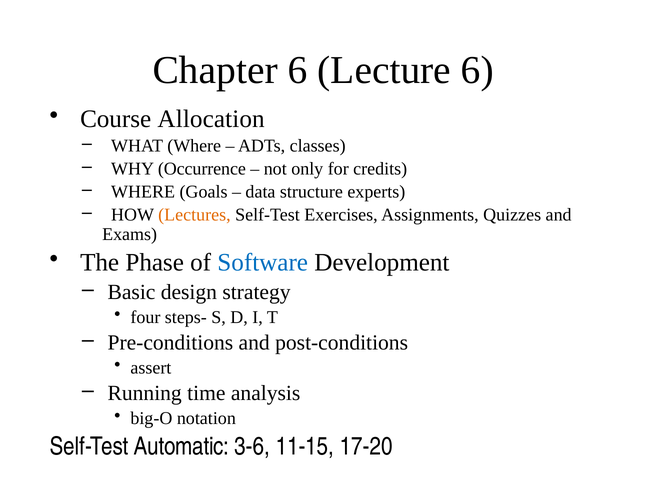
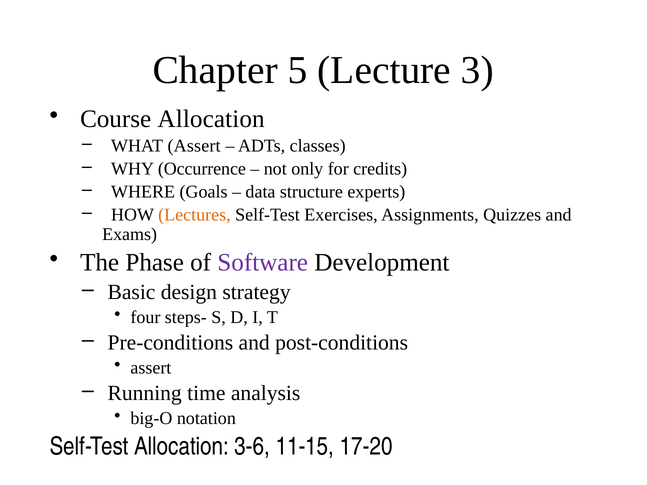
Chapter 6: 6 -> 5 (297, 70)
Lecture 6: 6 -> 3 (477, 70)
WHAT Where: Where -> Assert (194, 146)
Software colour: blue -> purple (263, 263)
Self-Test Automatic: Automatic -> Allocation (181, 447)
